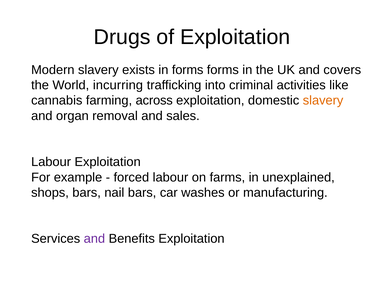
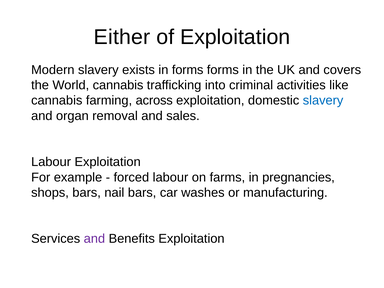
Drugs: Drugs -> Either (122, 37)
World incurring: incurring -> cannabis (118, 85)
slavery colour: orange -> blue (323, 101)
unexplained: unexplained -> pregnancies (298, 177)
